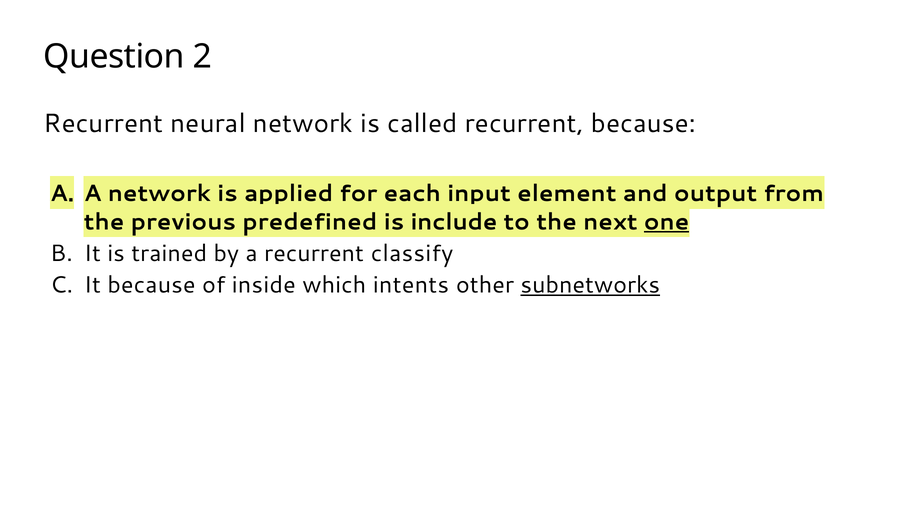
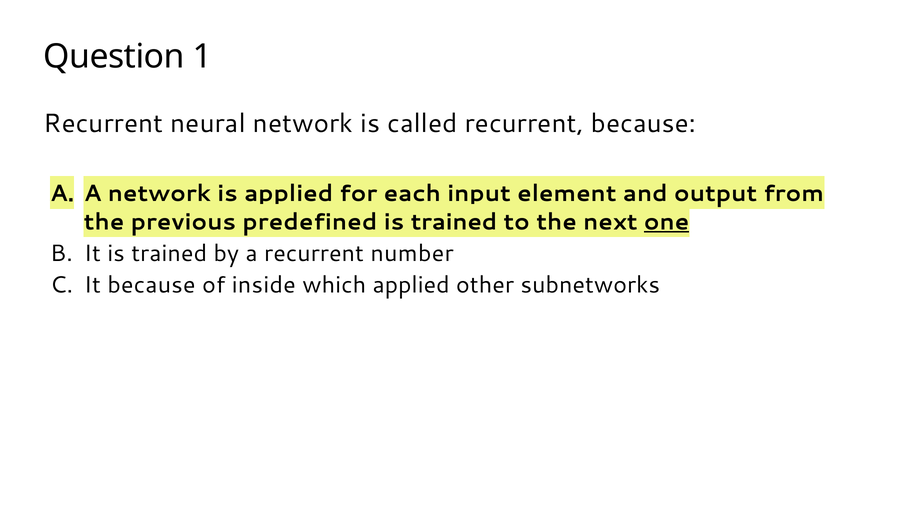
2: 2 -> 1 (202, 56)
include: include -> trained (454, 222)
classify: classify -> number (412, 253)
which intents: intents -> applied (411, 285)
subnetworks underline: present -> none (590, 285)
